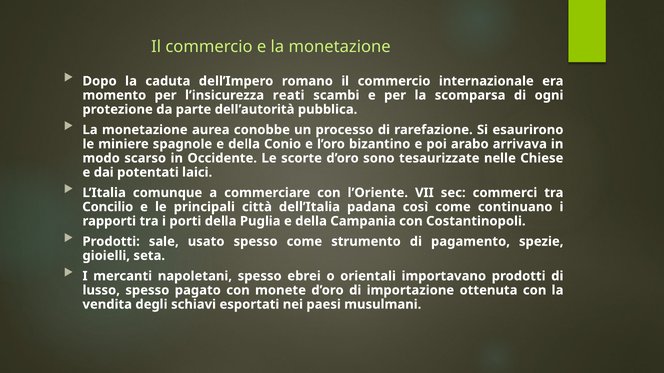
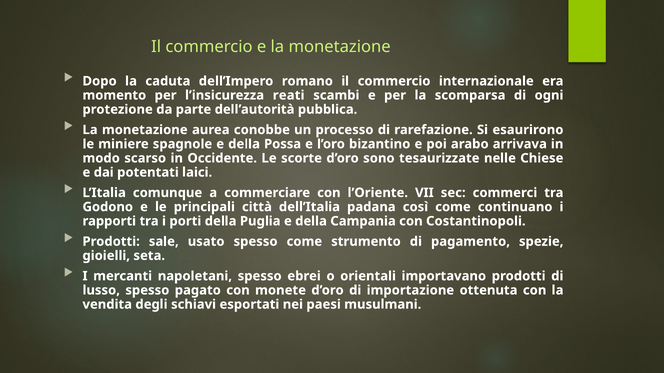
Conio: Conio -> Possa (283, 144)
Concilio: Concilio -> Godono (108, 207)
